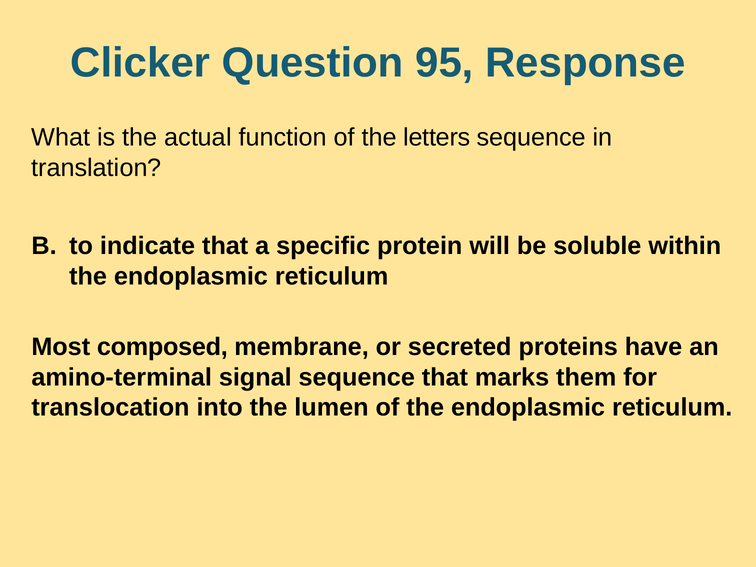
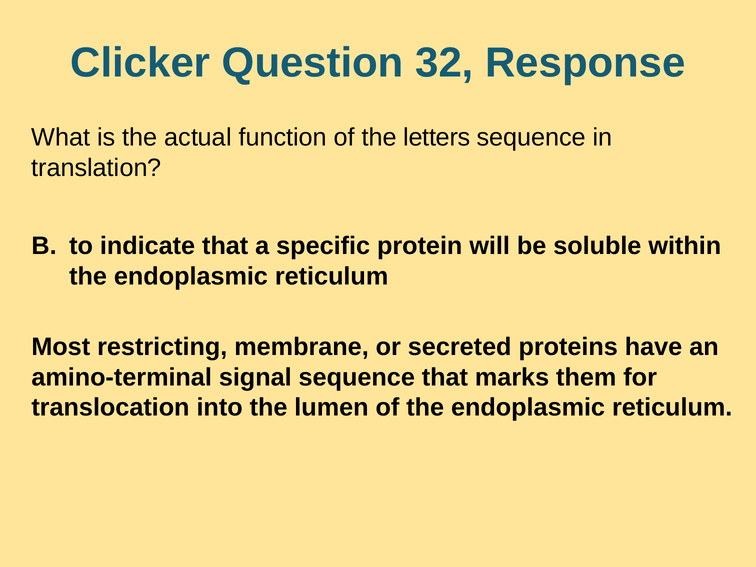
95: 95 -> 32 (444, 63)
composed: composed -> restricting (162, 347)
